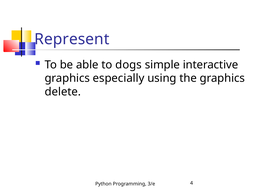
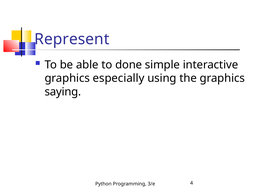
dogs: dogs -> done (129, 65)
delete: delete -> saying (63, 92)
